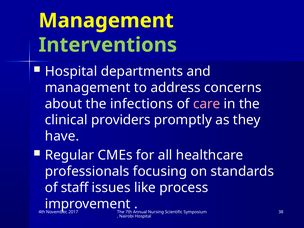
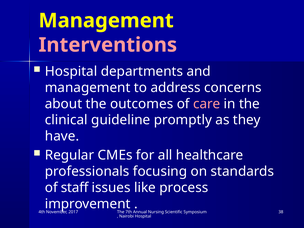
Interventions colour: light green -> pink (108, 45)
infections: infections -> outcomes (142, 104)
providers: providers -> guideline (121, 120)
